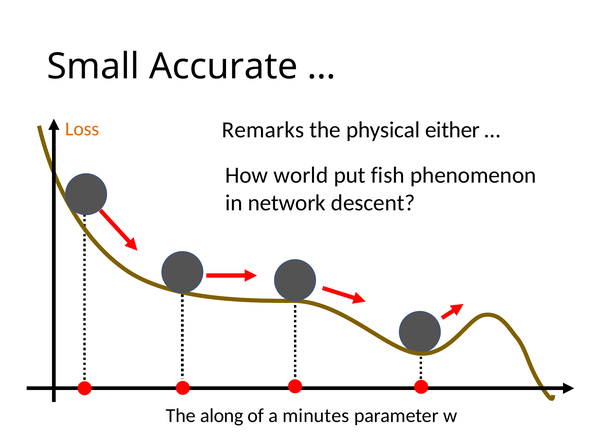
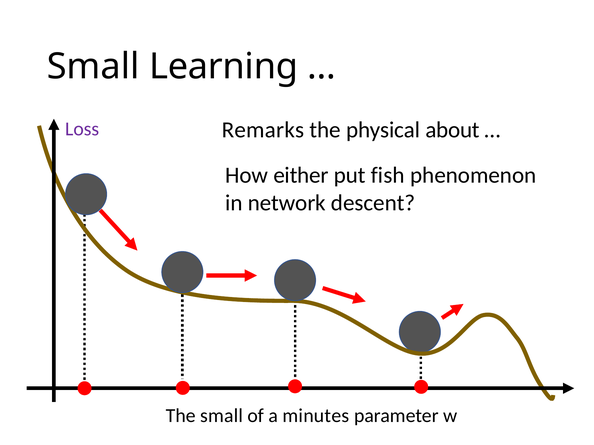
Accurate: Accurate -> Learning (224, 67)
either: either -> about (453, 130)
Loss colour: orange -> purple (82, 129)
world: world -> either (301, 176)
The along: along -> small (222, 416)
